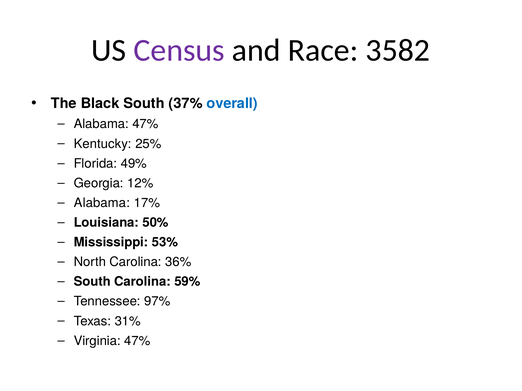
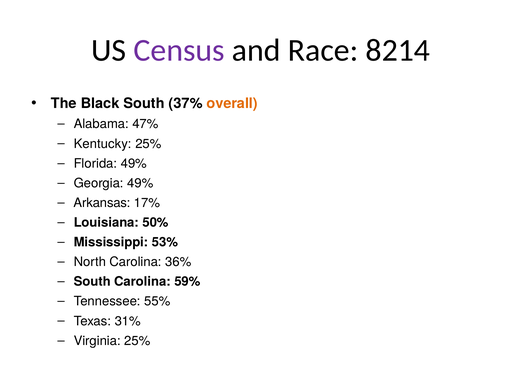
3582: 3582 -> 8214 (398, 51)
overall colour: blue -> orange (232, 104)
Georgia 12%: 12% -> 49% (140, 183)
Alabama: Alabama -> Arkansas (102, 203)
97%: 97% -> 55% (157, 302)
Virginia 47%: 47% -> 25% (137, 341)
